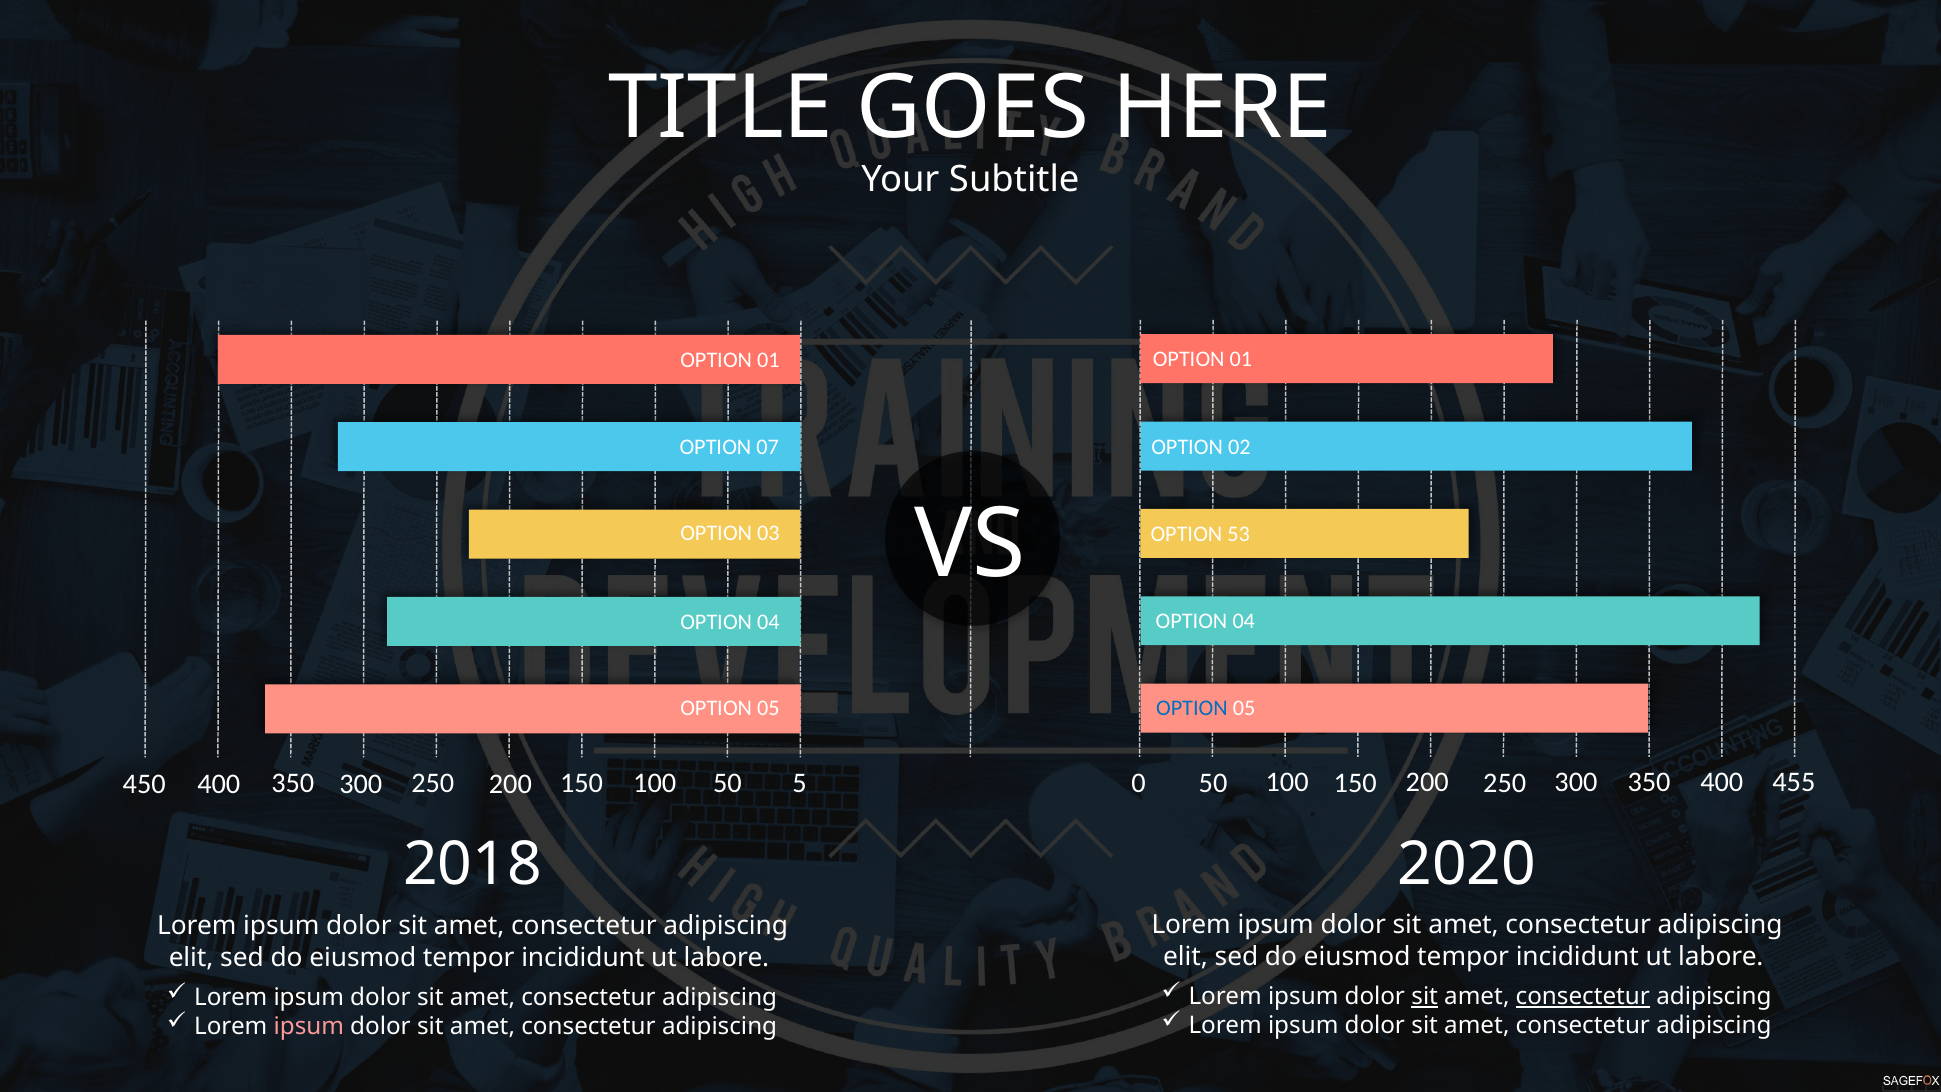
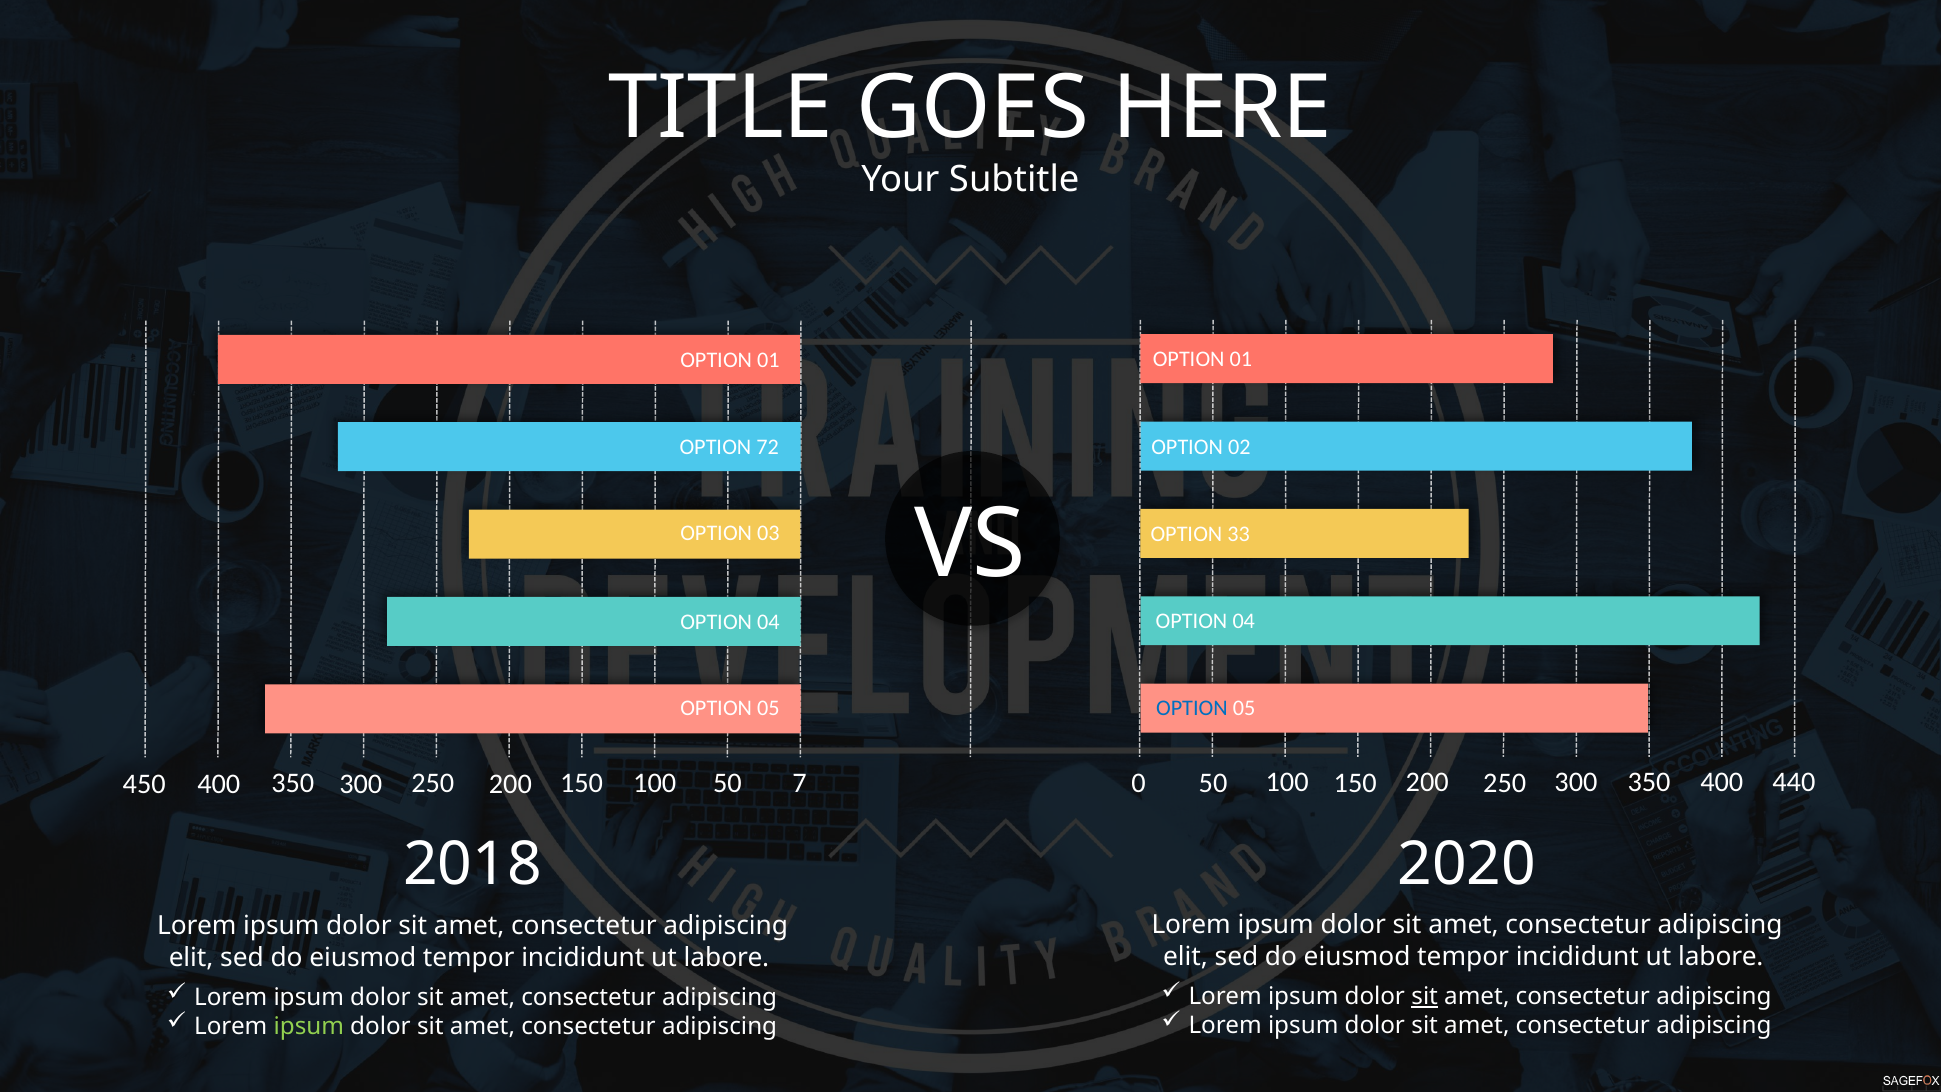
07: 07 -> 72 (768, 447)
53: 53 -> 33 (1239, 534)
455: 455 -> 440 (1794, 782)
5: 5 -> 7 (799, 783)
consectetur underline: present -> none (1583, 997)
ipsum colour: pink -> light green (309, 1026)
